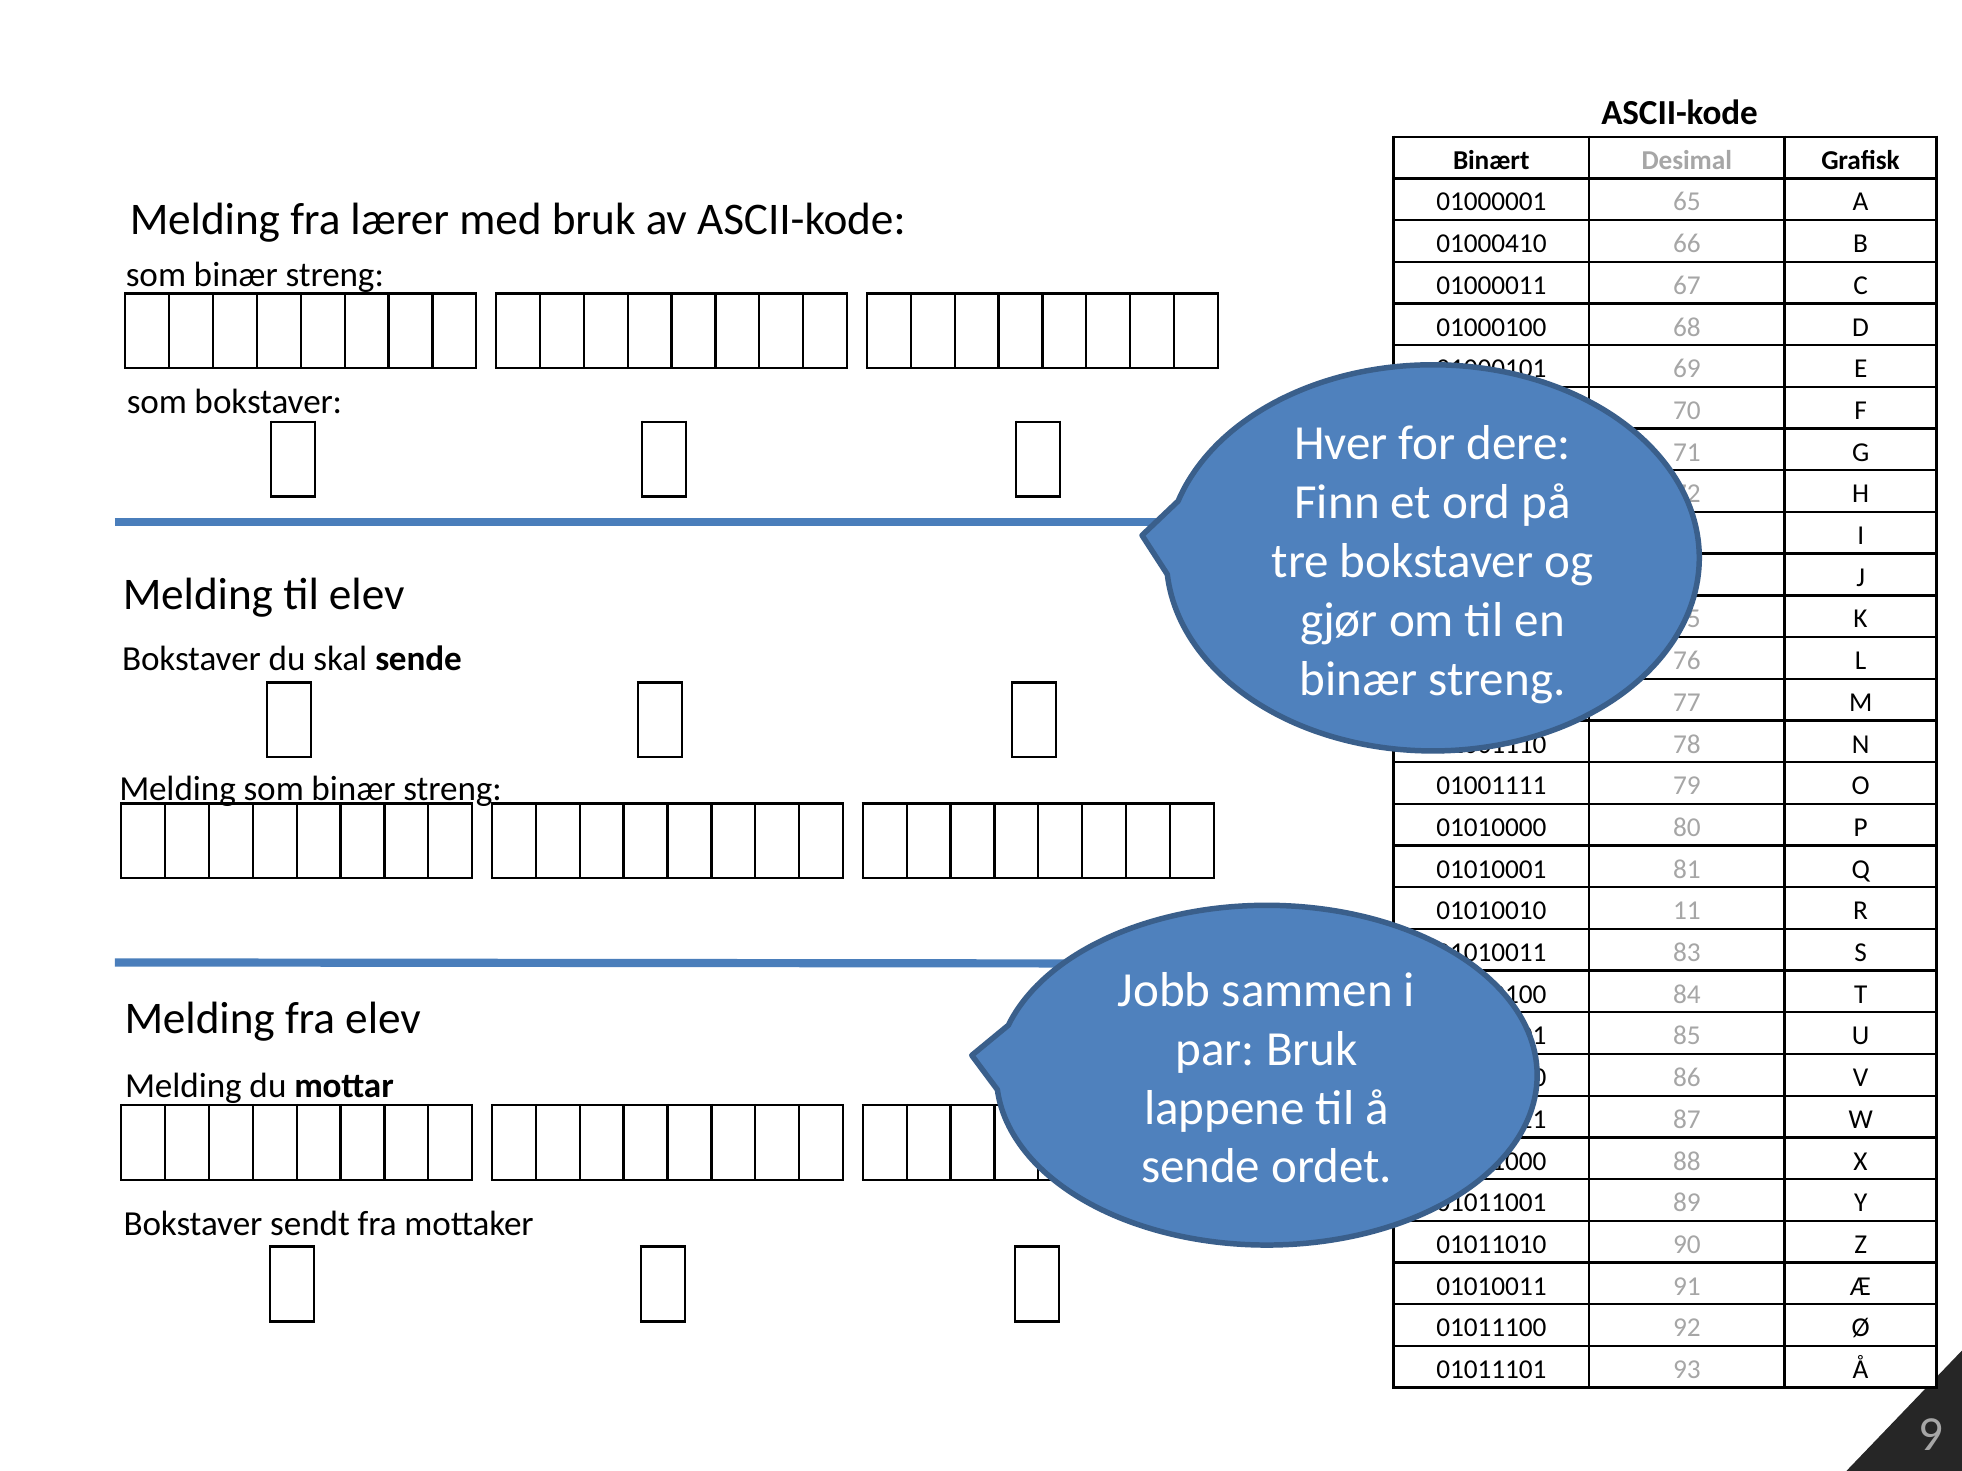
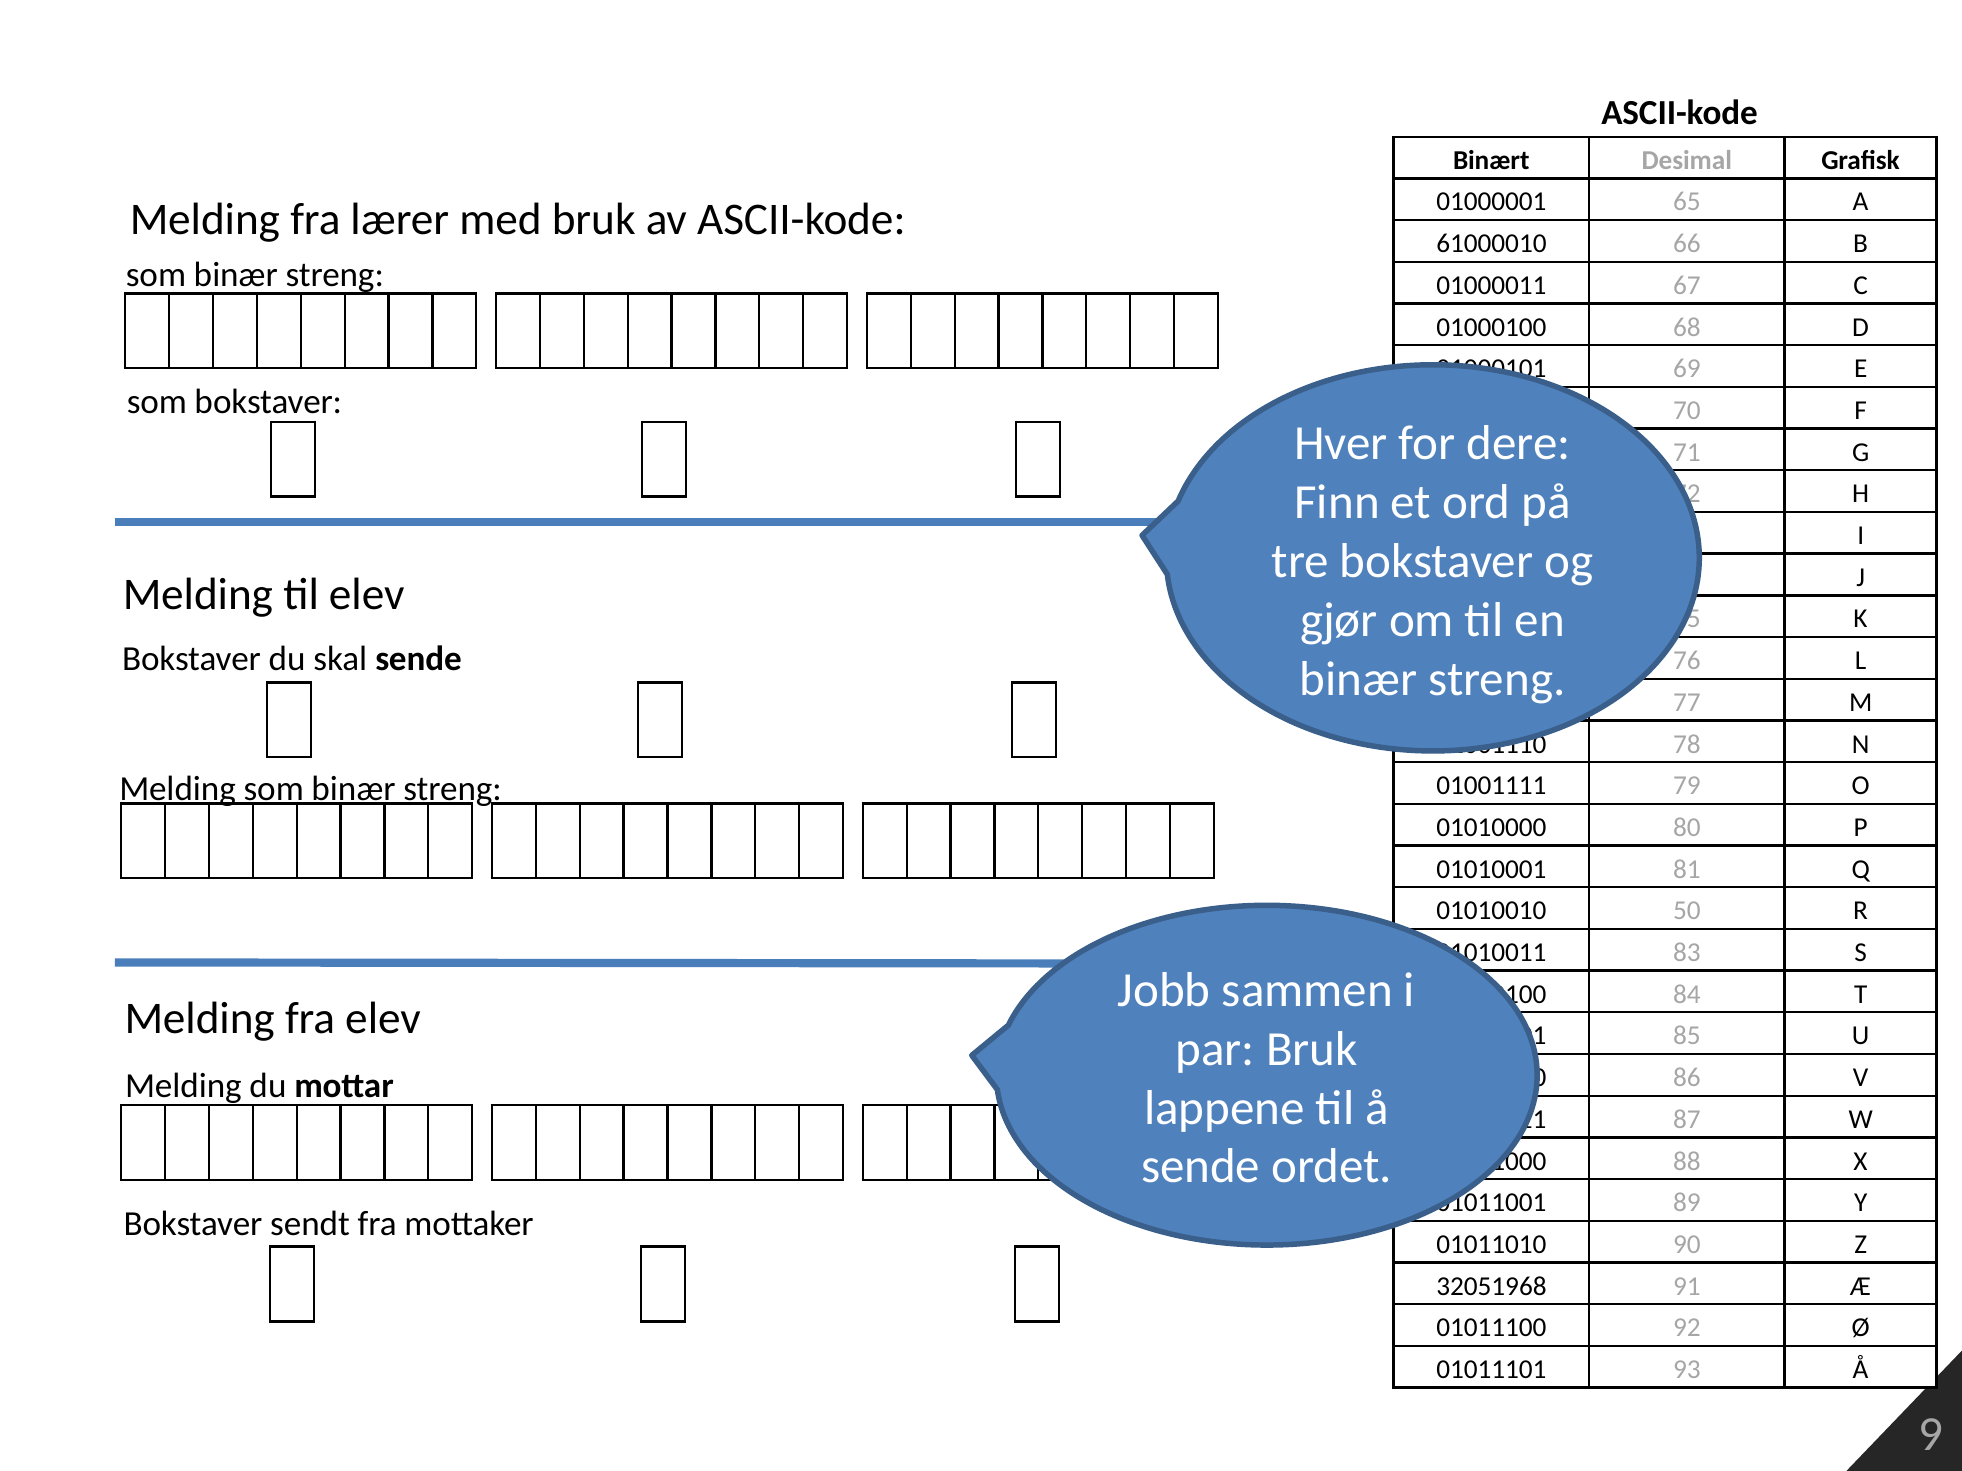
01000410: 01000410 -> 61000010 (1491, 244)
11: 11 -> 50 (1687, 911)
01010011: 01010011 -> 32051968 (1491, 1287)
